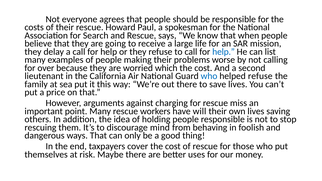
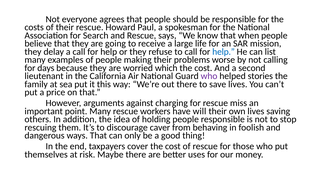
over: over -> days (46, 68)
who colour: blue -> purple (209, 76)
helped refuse: refuse -> stories (260, 76)
mind: mind -> caver (160, 127)
